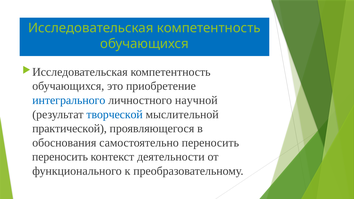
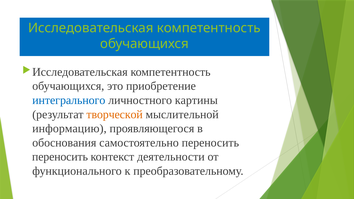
научной: научной -> картины (196, 100)
творческой colour: blue -> orange (115, 114)
практической: практической -> информацию (69, 129)
